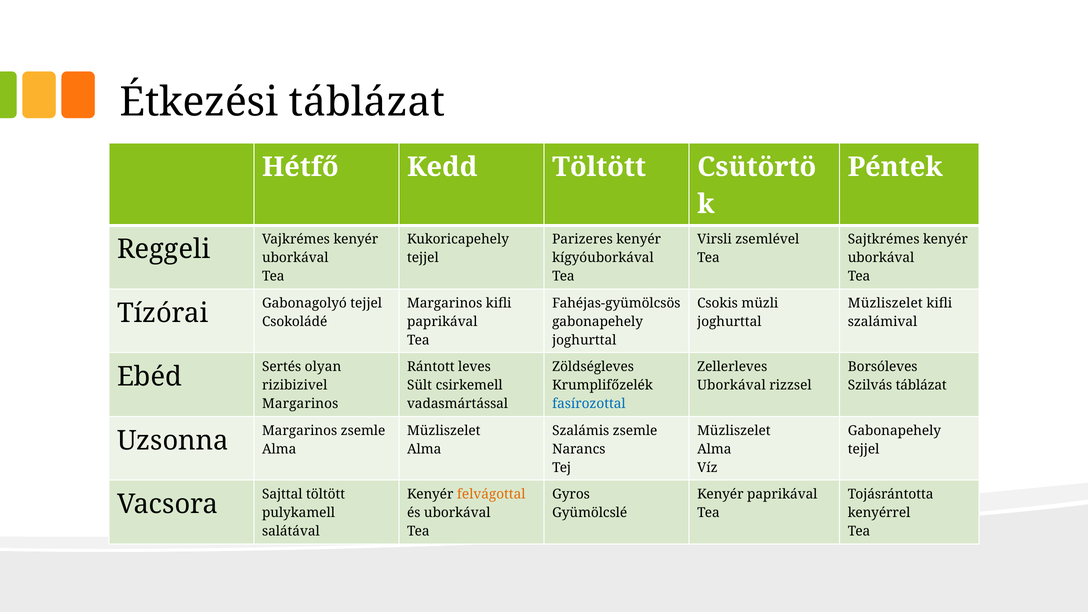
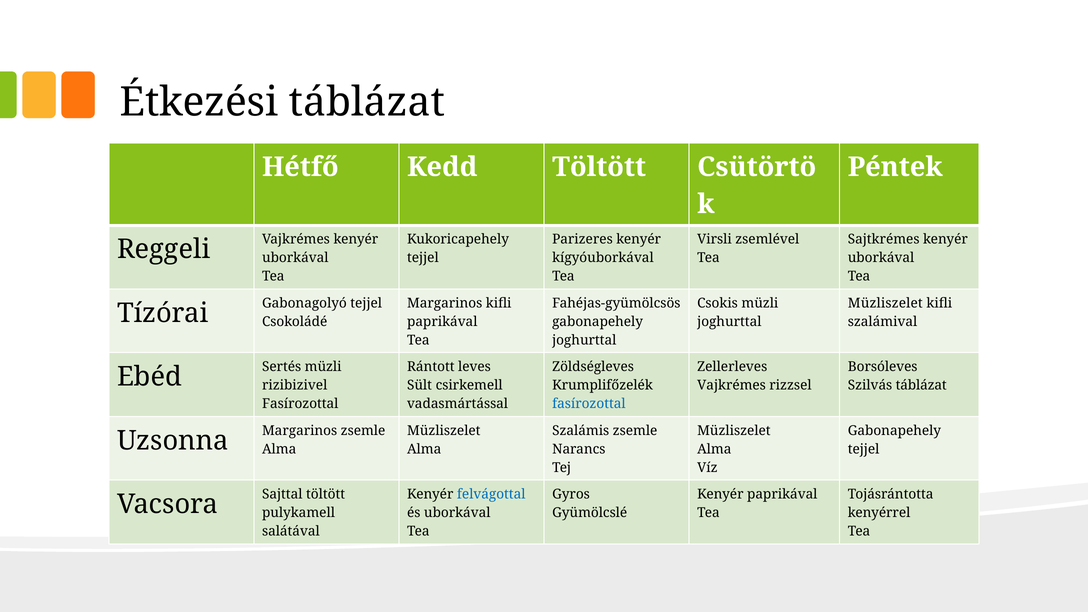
Sertés olyan: olyan -> müzli (323, 367)
Uborkával: Uborkával -> Vajkrémes (732, 385)
Margarinos: Margarinos -> Fasírozottal (300, 404)
felvágottal colour: orange -> blue (491, 494)
